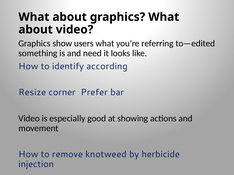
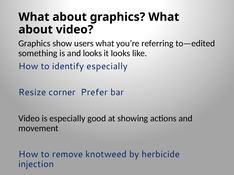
and need: need -> looks (92, 53)
identify according: according -> especially (107, 66)
